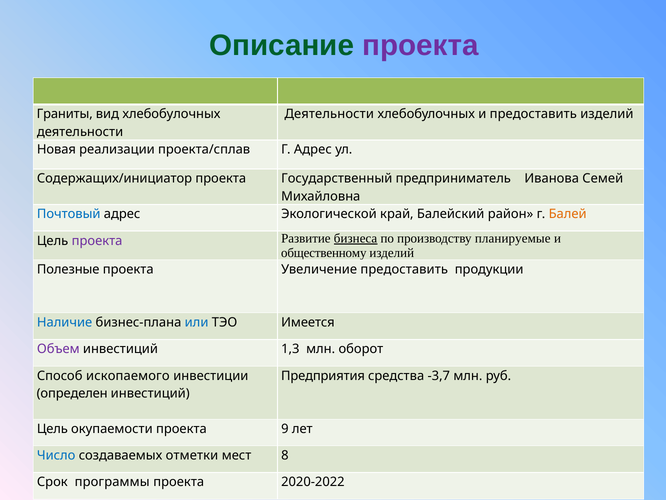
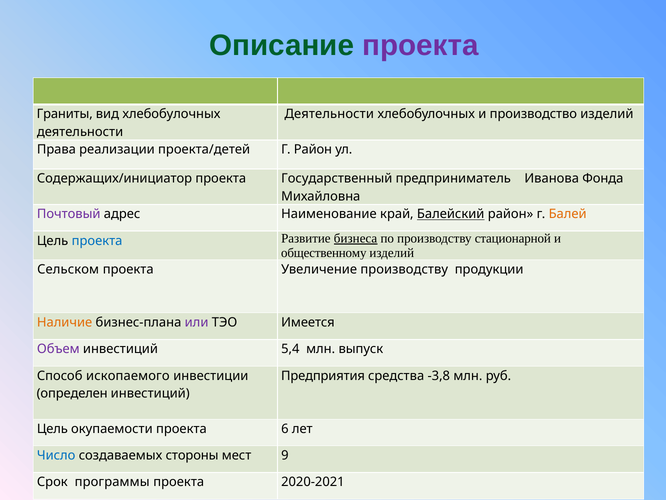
и предоставить: предоставить -> производство (533, 114)
Новая: Новая -> Права (56, 149)
проекта/сплав: проекта/сплав -> проекта/детей (204, 149)
Г Адрес: Адрес -> Район (313, 149)
Семей: Семей -> Фонда (603, 179)
Почтовый colour: blue -> purple (69, 214)
Экологической: Экологической -> Наименование (329, 214)
Балейский underline: none -> present (451, 214)
проекта colour: purple -> blue (97, 240)
планируемые: планируемые -> стационарной (513, 238)
Полезные: Полезные -> Сельском (68, 269)
Увеличение предоставить: предоставить -> производству (404, 269)
Наличие colour: blue -> orange (65, 322)
или colour: blue -> purple (197, 322)
1,3: 1,3 -> 5,4 (290, 349)
оборот: оборот -> выпуск (361, 349)
-3,7: -3,7 -> -3,8 (439, 375)
9: 9 -> 6 (285, 428)
отметки: отметки -> стороны (192, 455)
8: 8 -> 9 (285, 455)
2020-2022: 2020-2022 -> 2020-2021 (313, 482)
